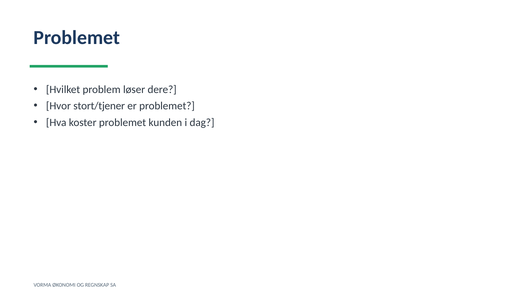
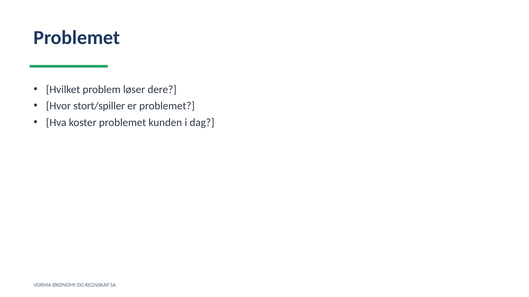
stort/tjener: stort/tjener -> stort/spiller (99, 106)
